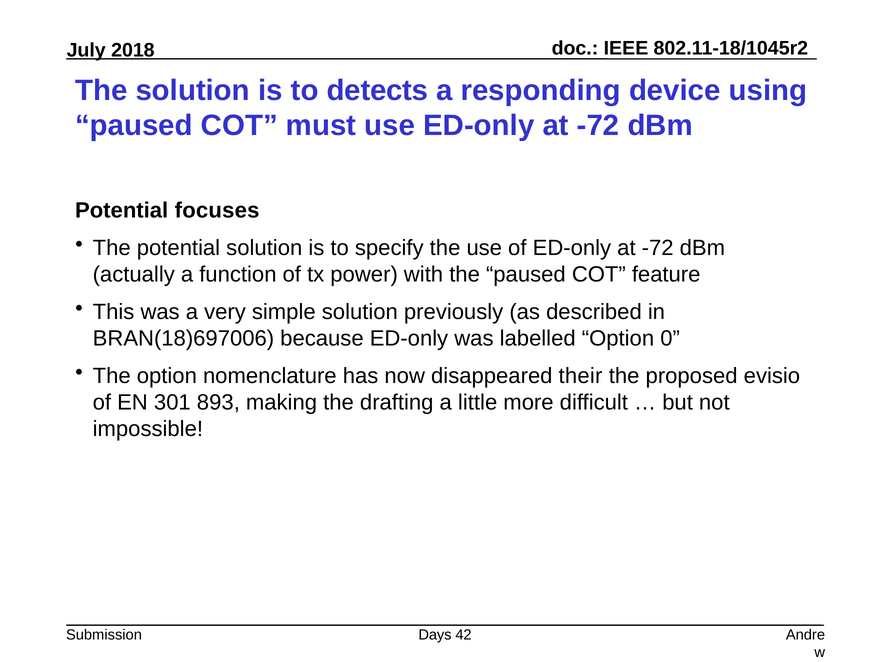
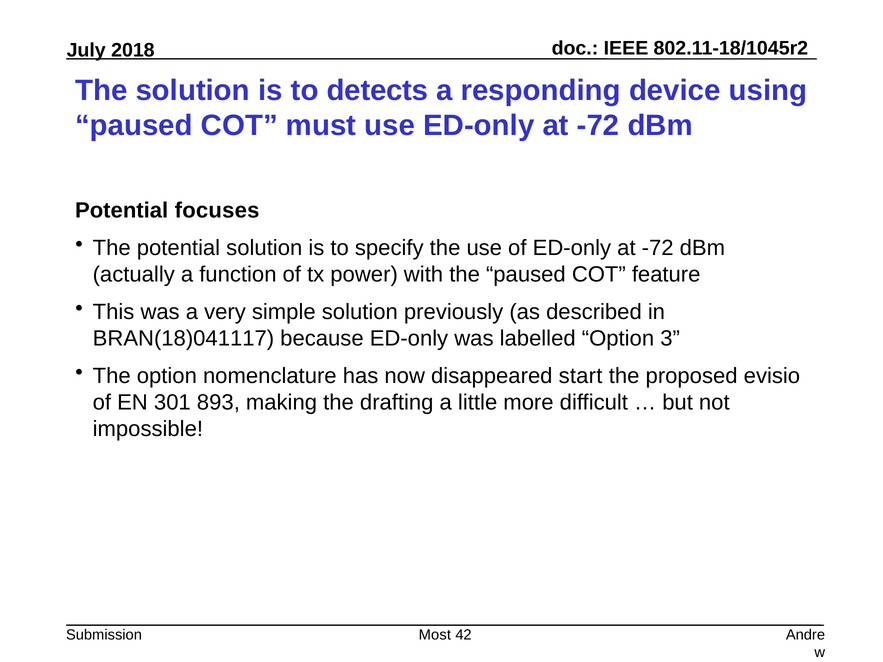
BRAN(18)697006: BRAN(18)697006 -> BRAN(18)041117 (183, 339)
0: 0 -> 3 (670, 339)
their: their -> start (581, 376)
Days: Days -> Most (435, 635)
